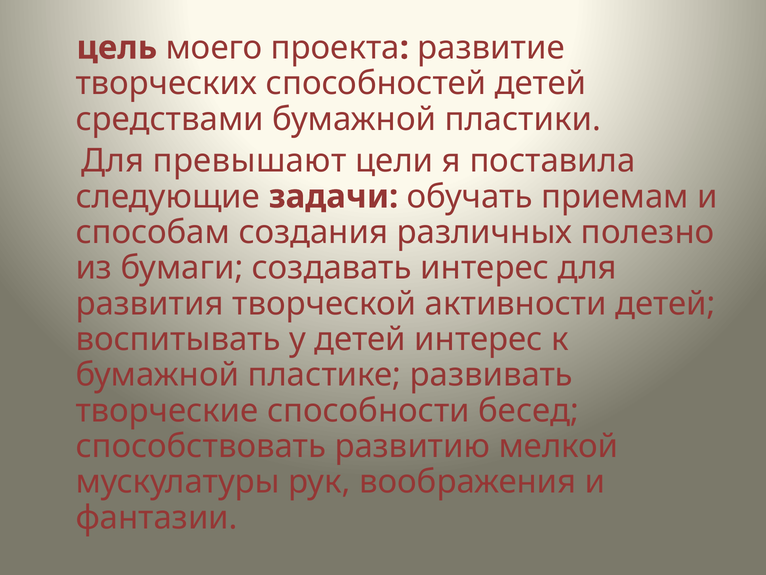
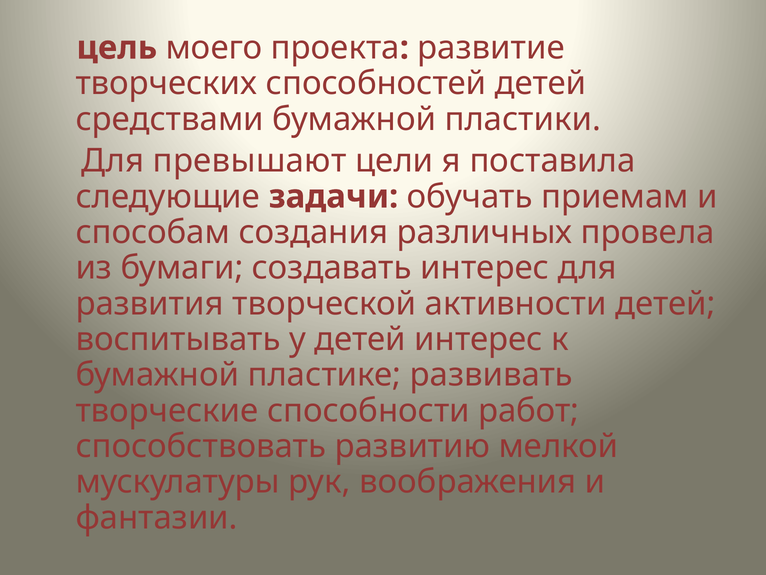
полезно: полезно -> провела (648, 232)
бесед: бесед -> работ (529, 410)
